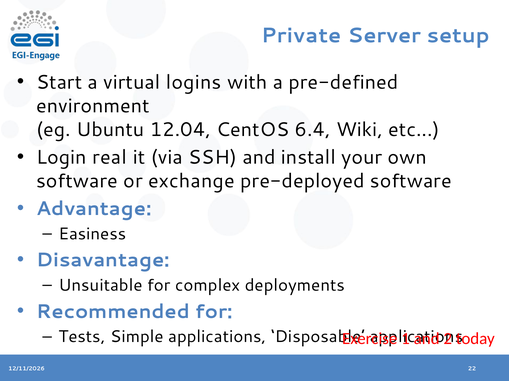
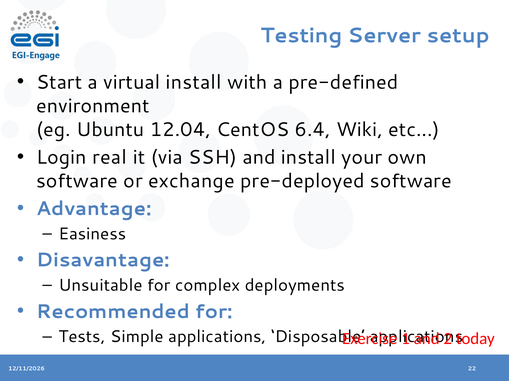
Private: Private -> Testing (301, 36)
virtual logins: logins -> install (194, 82)
